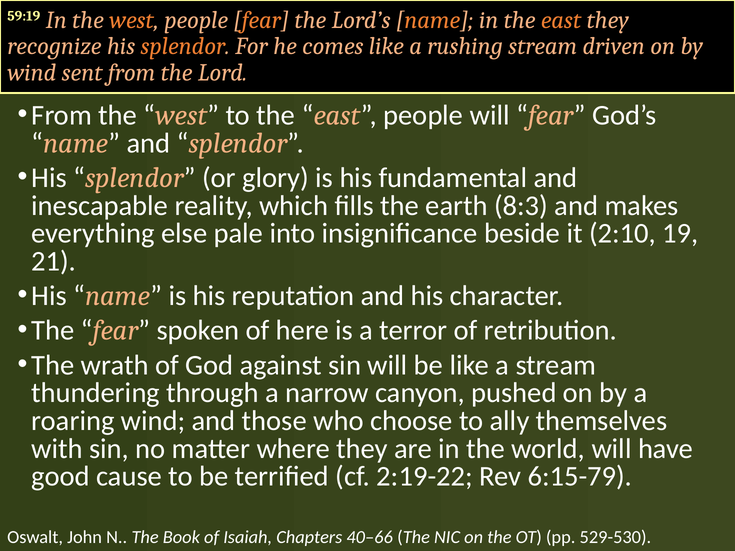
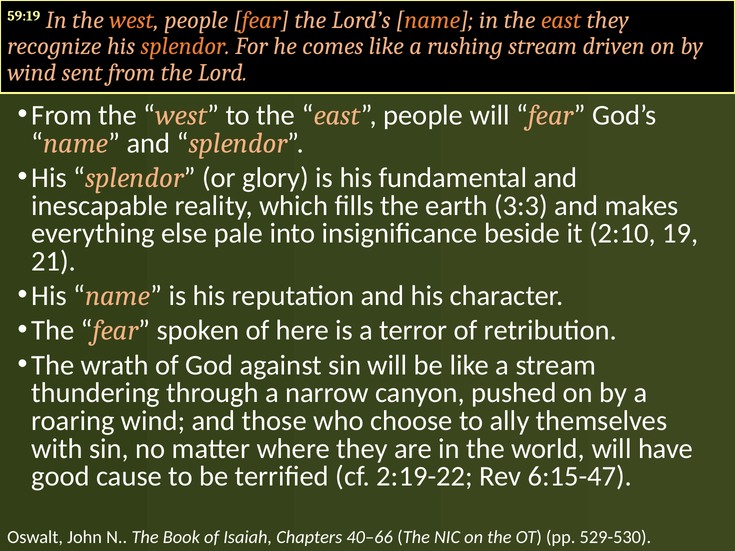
8:3: 8:3 -> 3:3 (521, 206)
6:15-79: 6:15-79 -> 6:15-47 (580, 477)
